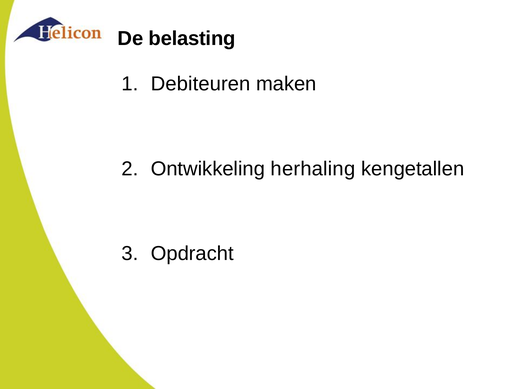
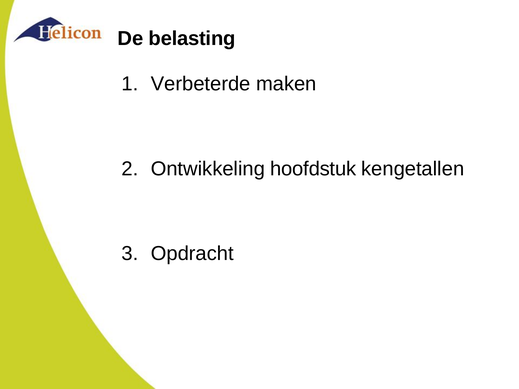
Debiteuren: Debiteuren -> Verbeterde (201, 84)
herhaling: herhaling -> hoofdstuk (313, 169)
